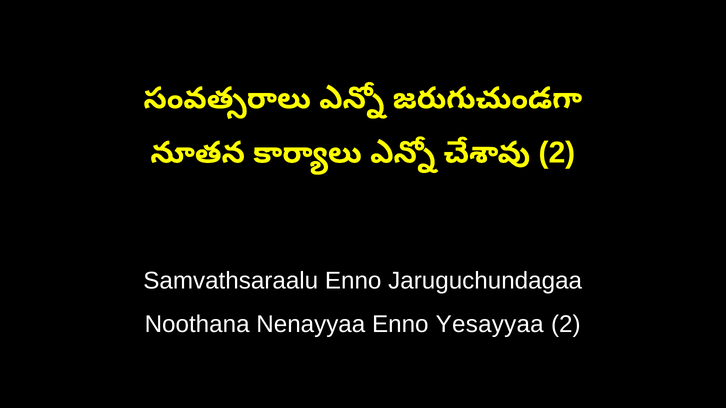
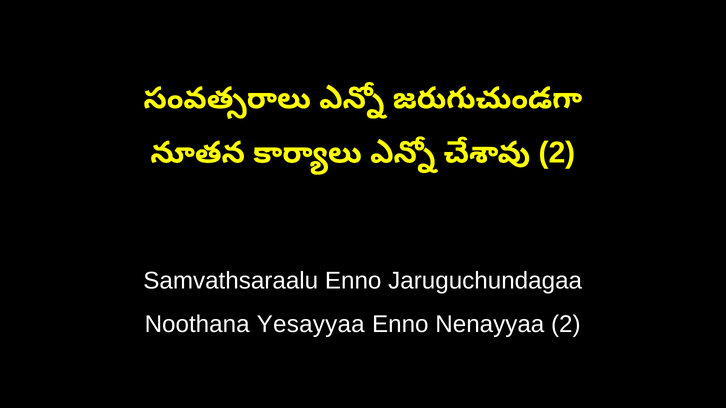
Nenayyaa: Nenayyaa -> Yesayyaa (311, 325)
Yesayyaa: Yesayyaa -> Nenayyaa (490, 325)
